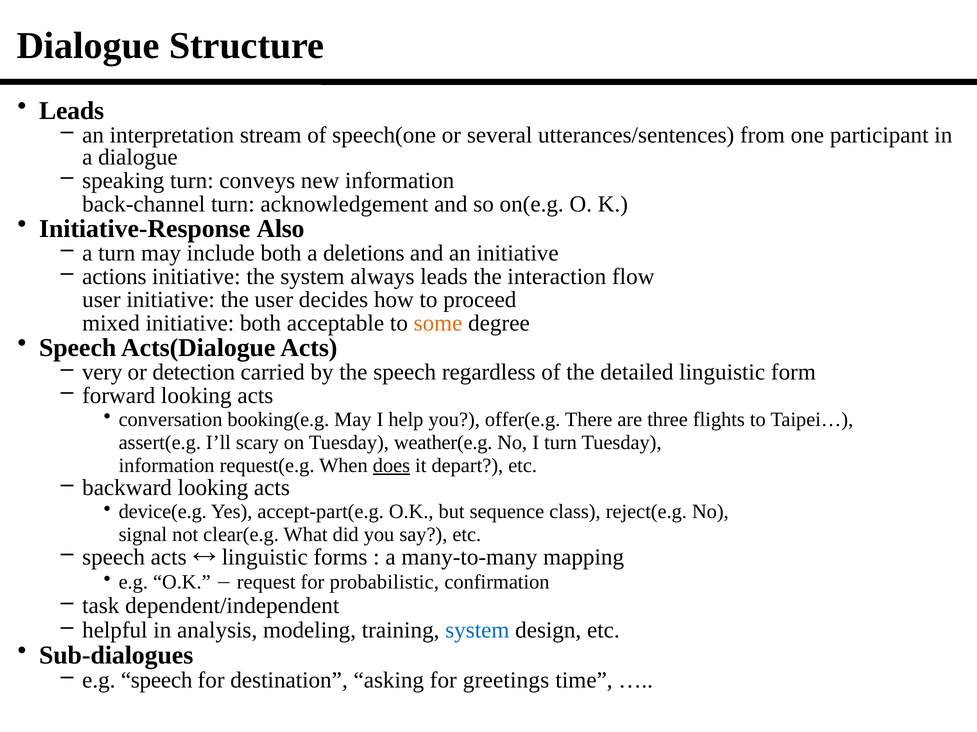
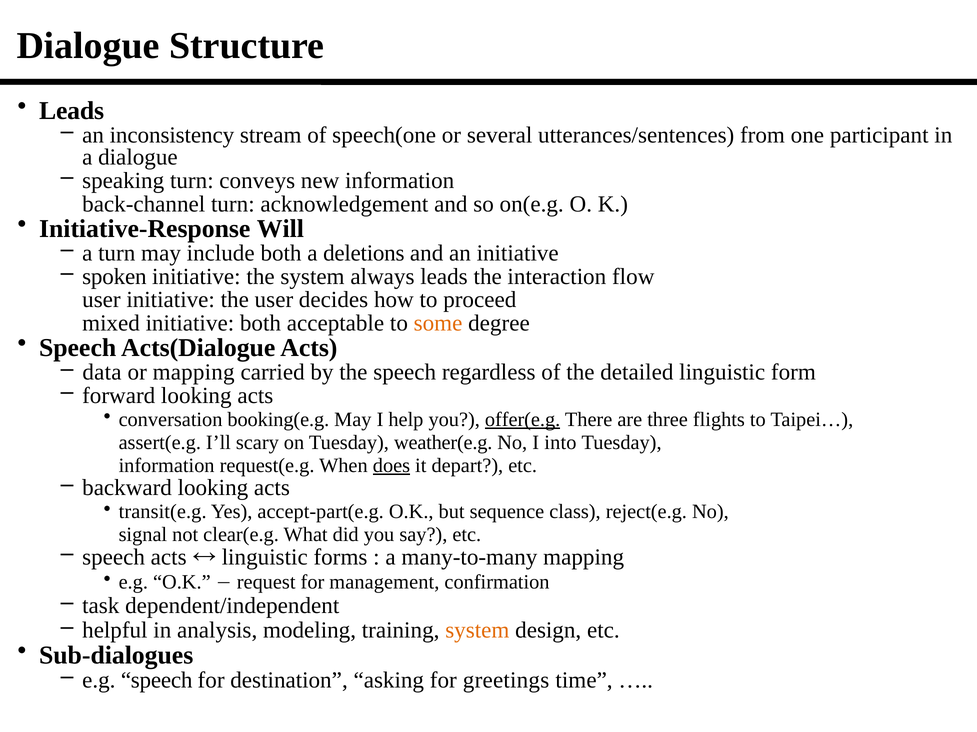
interpretation: interpretation -> inconsistency (172, 135)
Also: Also -> Will (280, 229)
actions: actions -> spoken (114, 277)
very: very -> data (102, 373)
or detection: detection -> mapping (194, 373)
offer(e.g underline: none -> present (523, 420)
I turn: turn -> into (560, 443)
device(e.g: device(e.g -> transit(e.g (163, 512)
probabilistic: probabilistic -> management (384, 583)
system colour: blue -> orange (477, 631)
